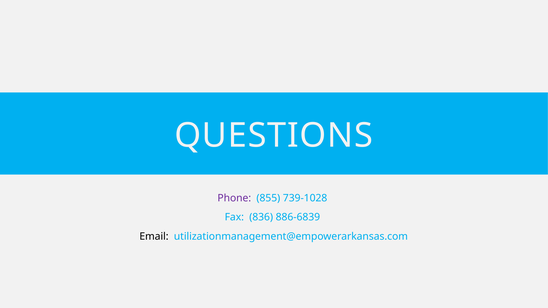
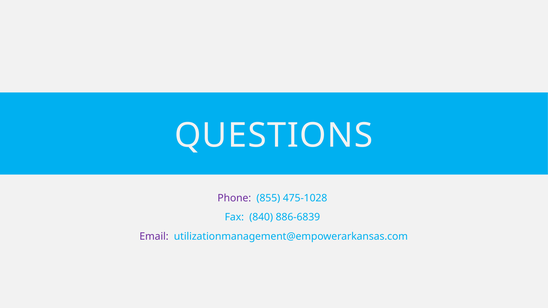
739-1028: 739-1028 -> 475-1028 (305, 198)
836: 836 -> 840 (261, 217)
Email colour: black -> purple (154, 236)
